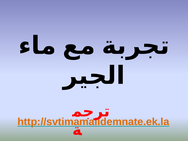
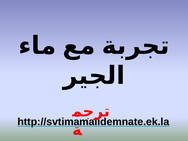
http://svtimamalidemnate.ek.la colour: orange -> black (93, 122)
